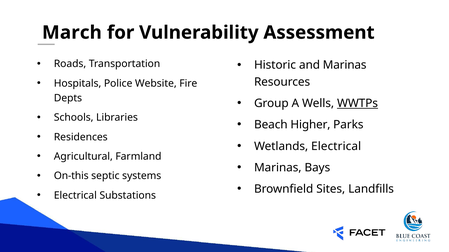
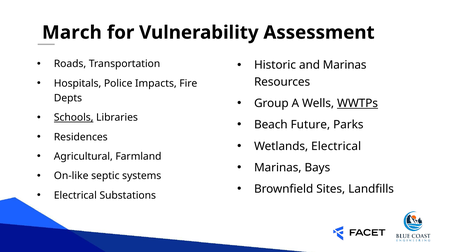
Website: Website -> Impacts (156, 84)
Schools underline: none -> present (74, 118)
Higher: Higher -> Future (310, 125)
On-this: On-this -> On-like (71, 176)
